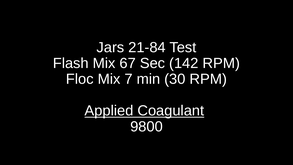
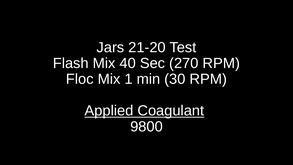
21-84: 21-84 -> 21-20 (147, 47)
67: 67 -> 40 (128, 63)
142: 142 -> 270 (184, 63)
7: 7 -> 1 (129, 79)
